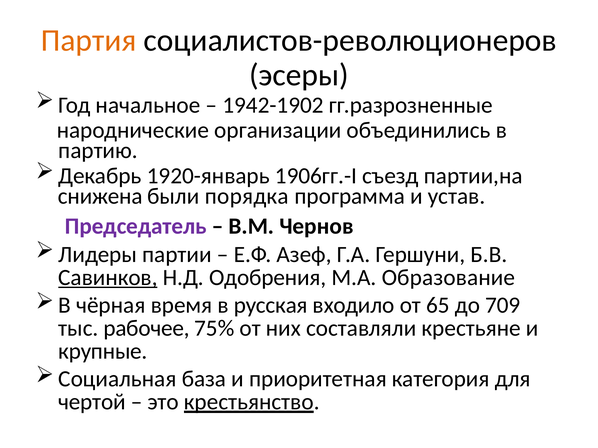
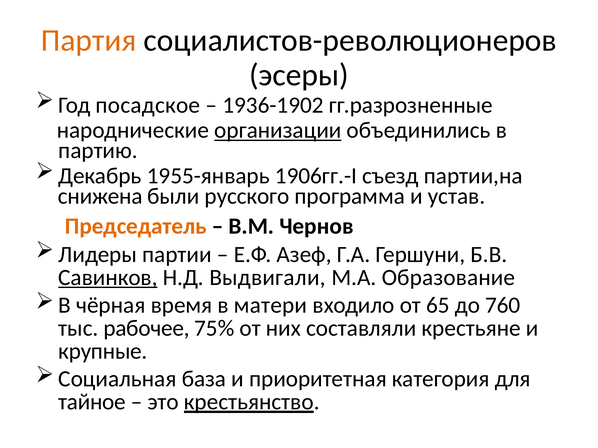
начальное: начальное -> посадское (148, 105)
1942-1902: 1942-1902 -> 1936-1902 (273, 105)
организации underline: none -> present (278, 130)
1920-январь: 1920-январь -> 1955-январь (208, 176)
порядка: порядка -> русского (247, 197)
Председатель colour: purple -> orange (136, 226)
Одобрения: Одобрения -> Выдвигали (267, 278)
русская: русская -> матери (270, 305)
709: 709 -> 760 (503, 305)
чертой: чертой -> тайное (92, 402)
